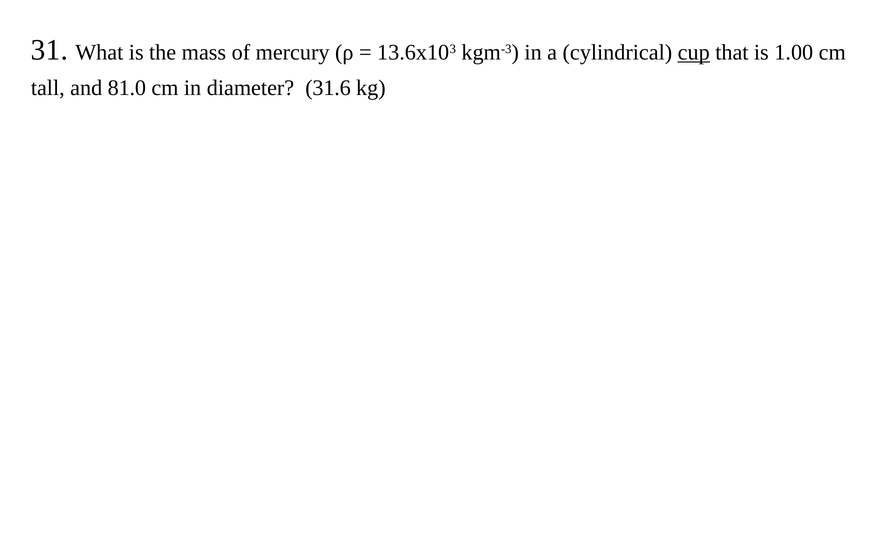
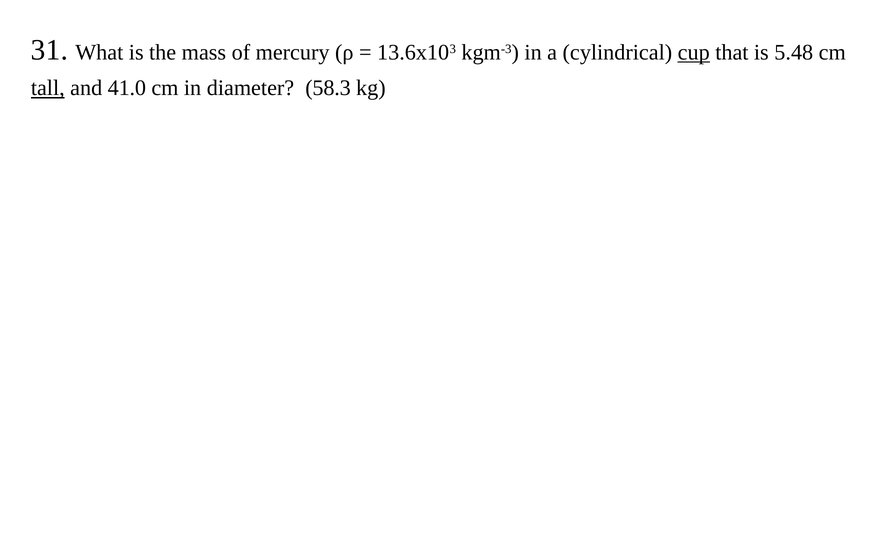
1.00: 1.00 -> 5.48 (794, 53)
tall underline: none -> present (48, 88)
81.0: 81.0 -> 41.0 (127, 88)
31.6: 31.6 -> 58.3 (328, 88)
